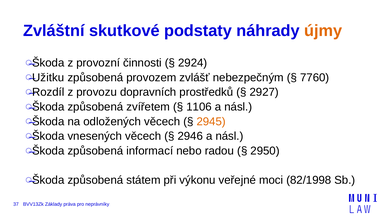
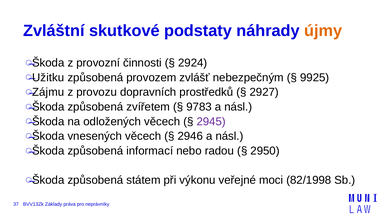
7760: 7760 -> 9925 (315, 78)
Rozdíl: Rozdíl -> Zájmu (48, 92)
1106: 1106 -> 9783 (199, 107)
2945 colour: orange -> purple (211, 122)
